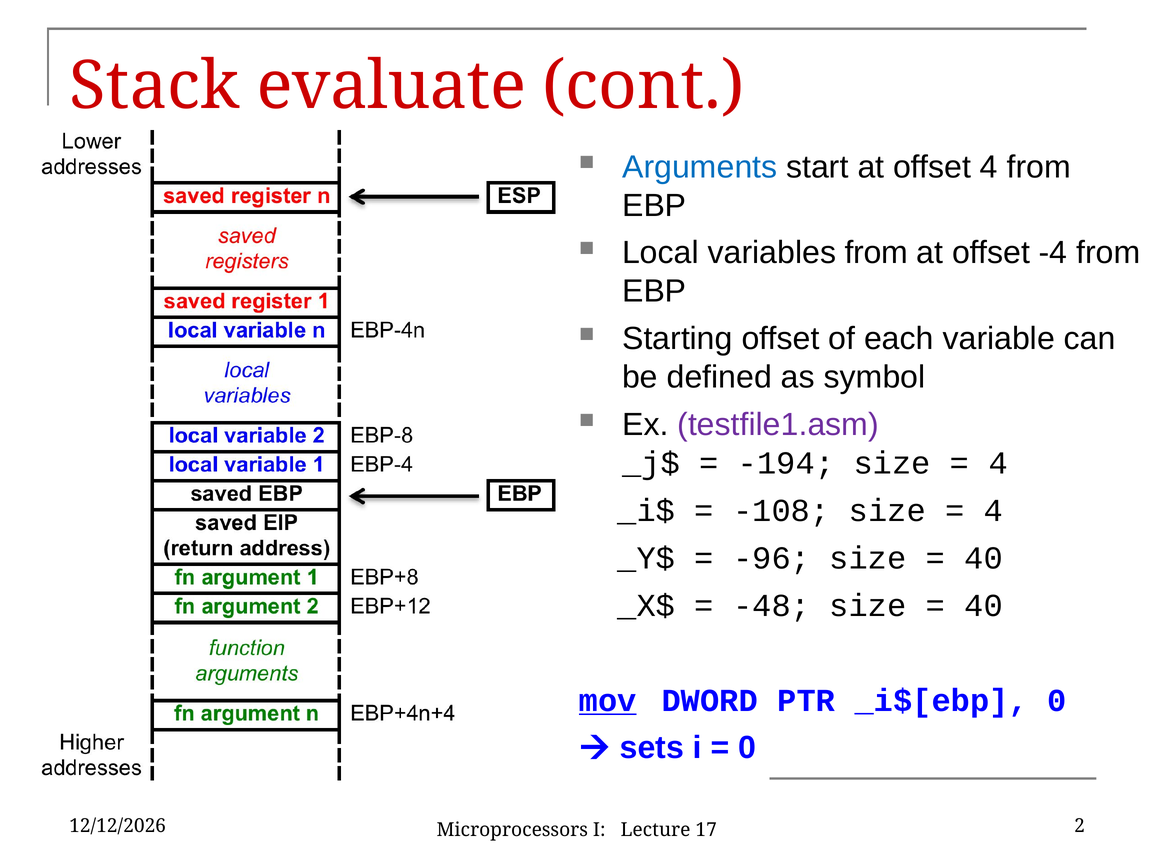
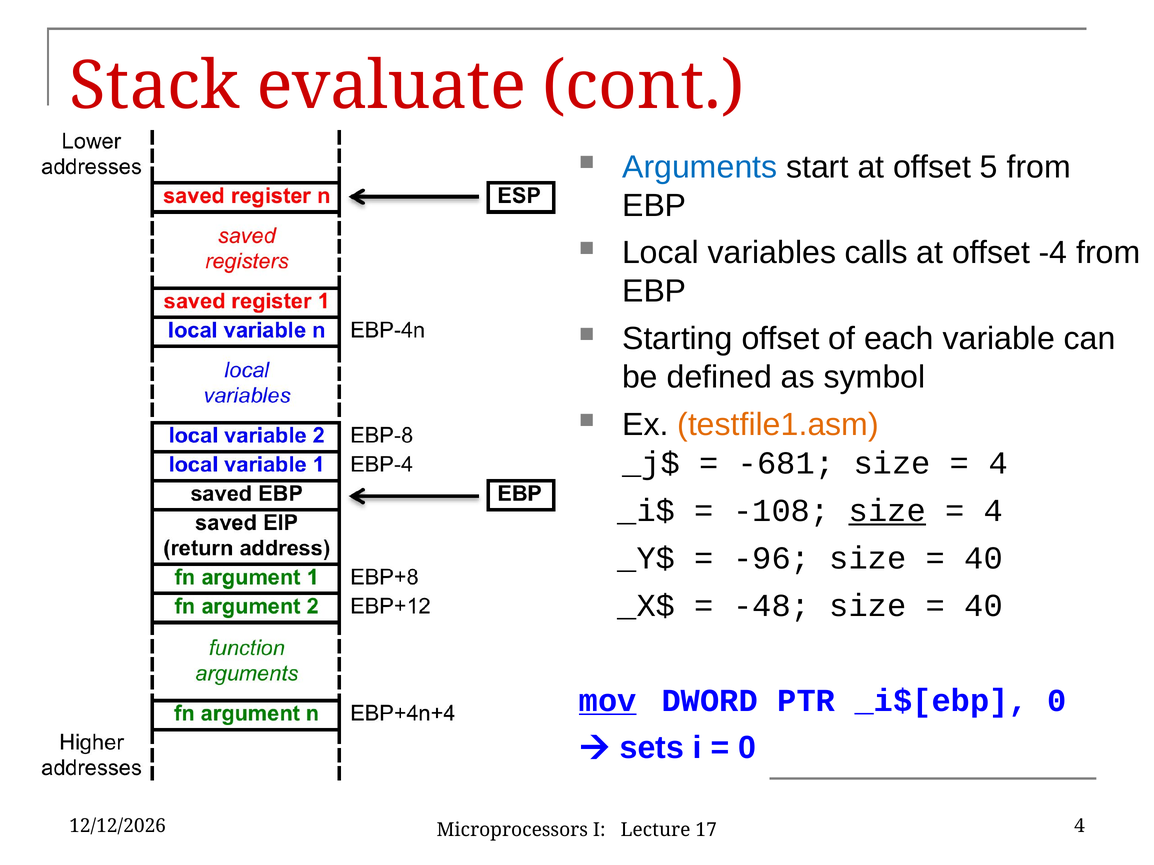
offset 4: 4 -> 5 (989, 167)
variables from: from -> calls (876, 253)
testfile1.asm colour: purple -> orange (778, 425)
-194: -194 -> -681 (786, 463)
size underline: none -> present (887, 511)
17 2: 2 -> 4 (1080, 827)
